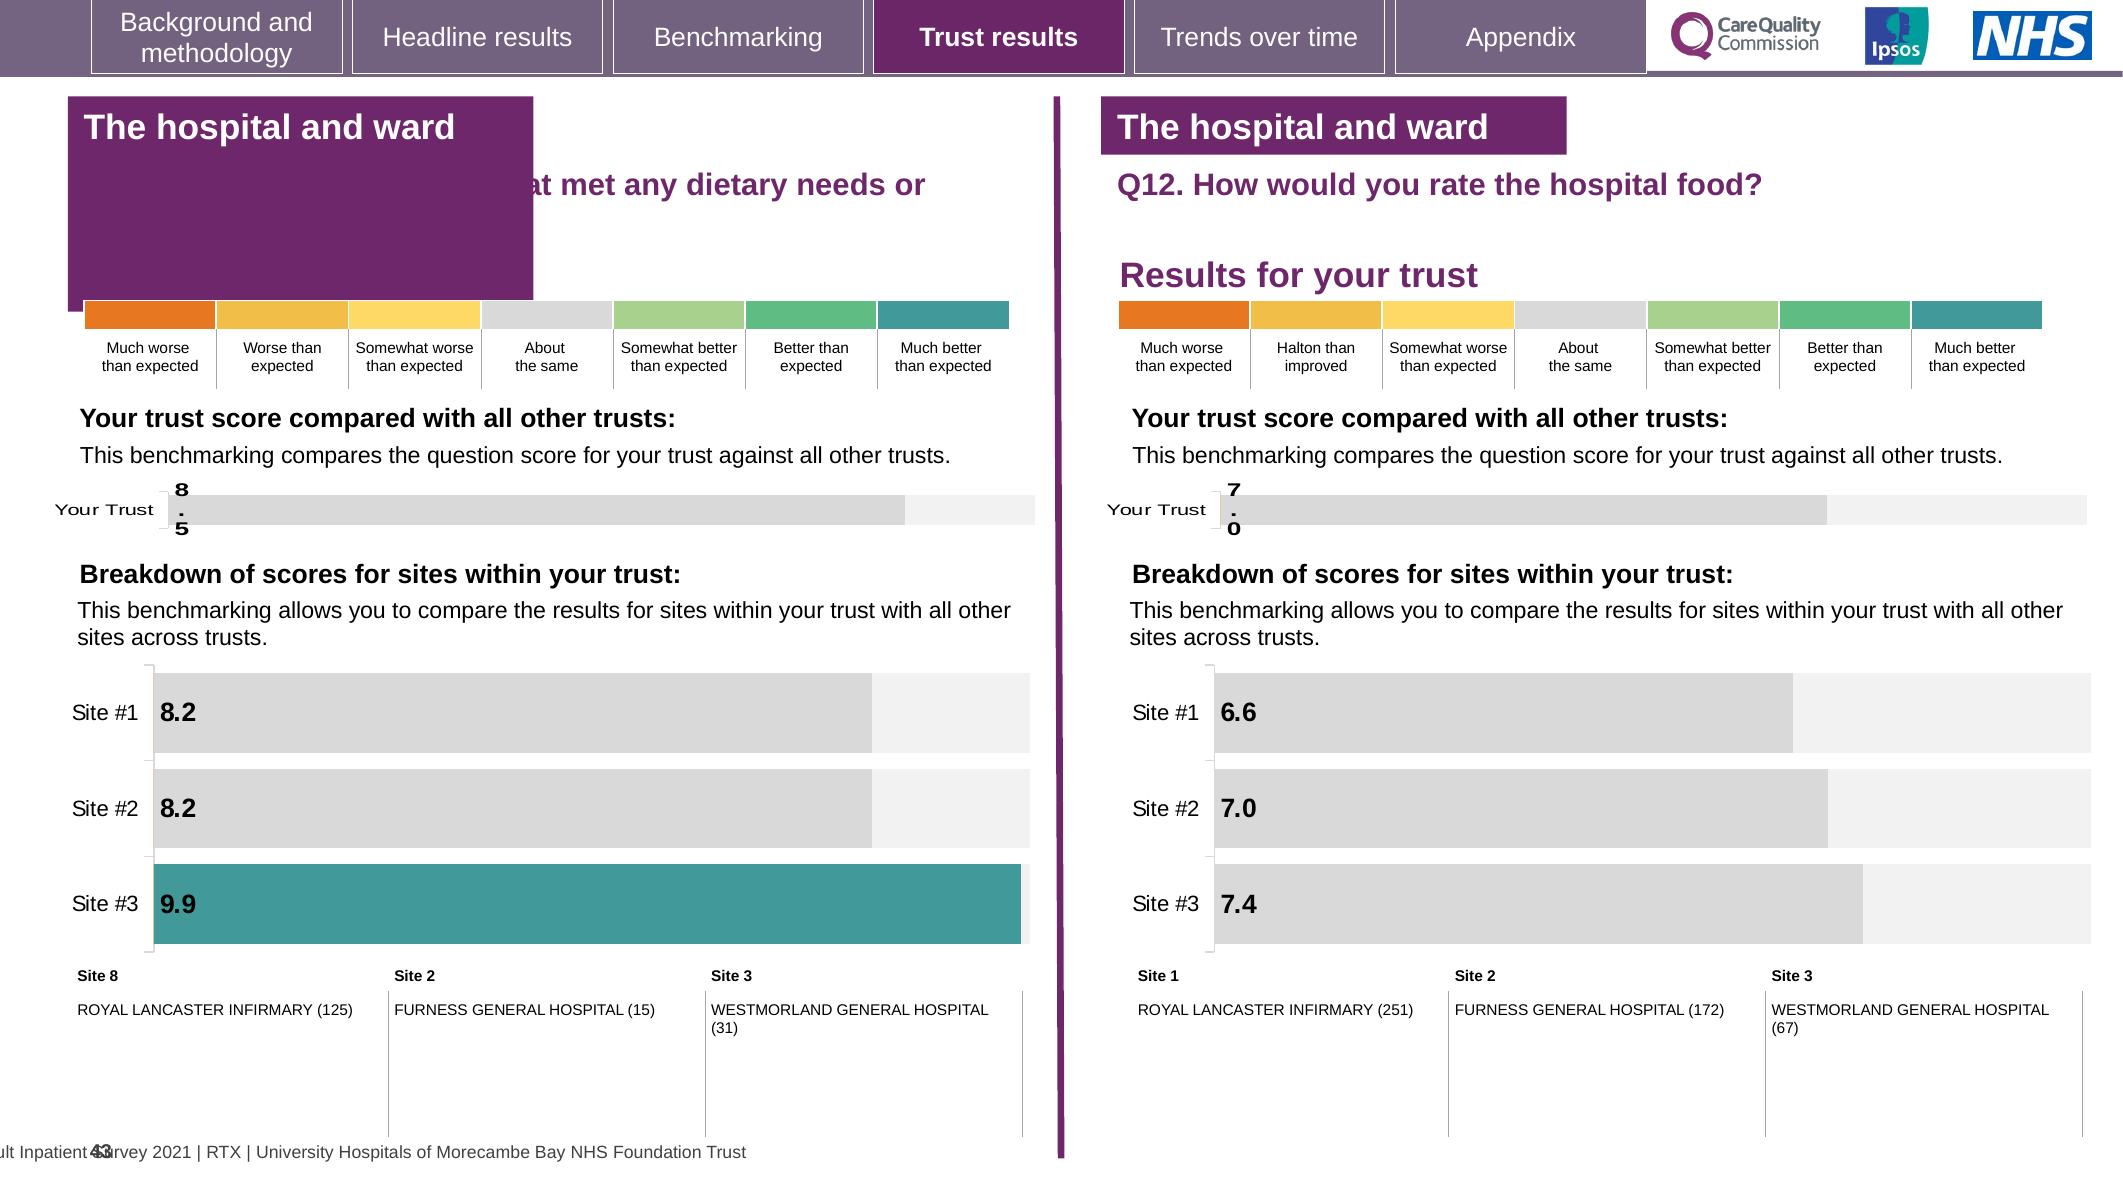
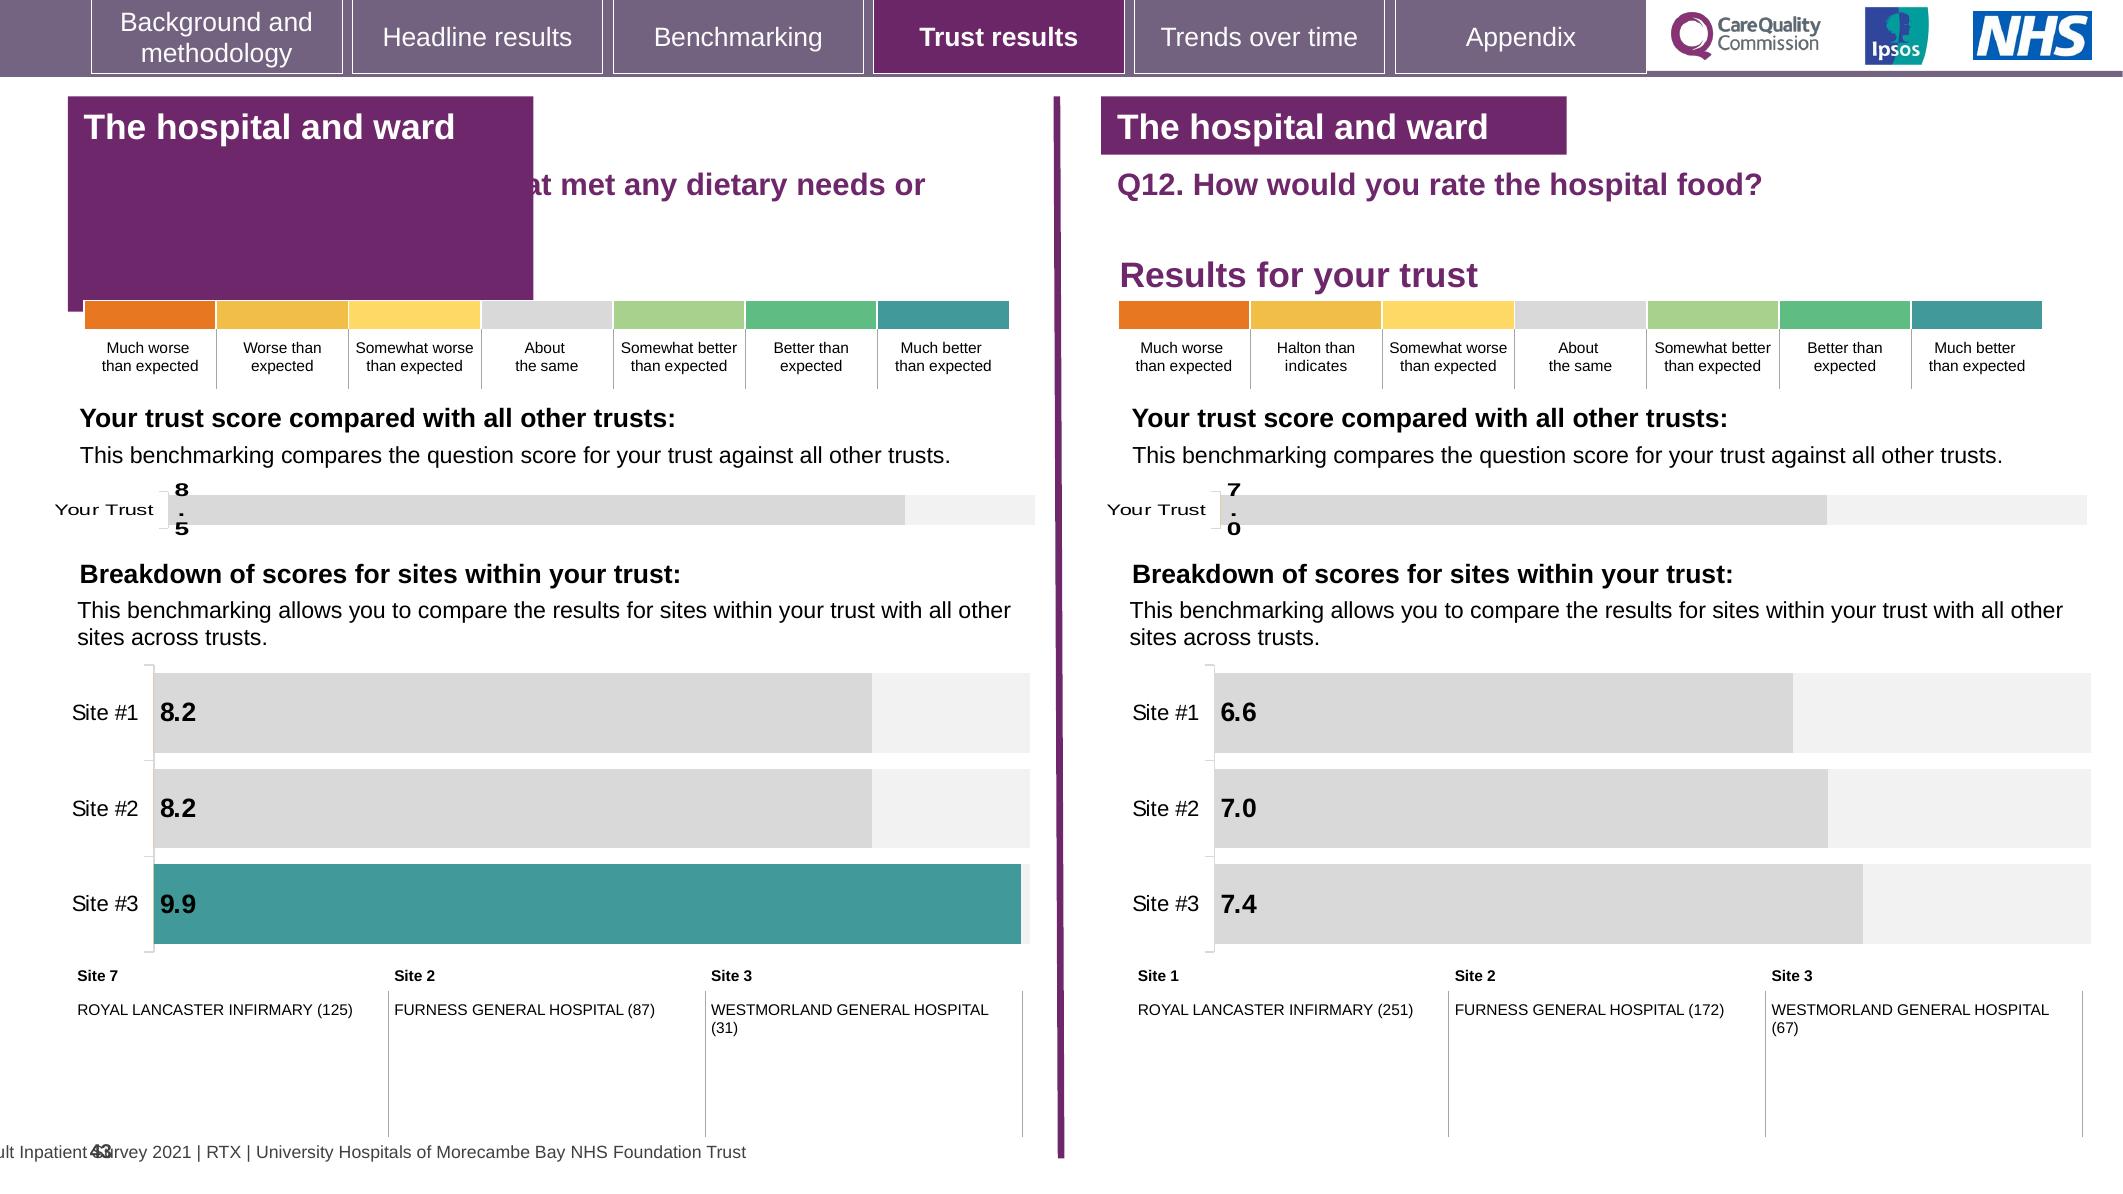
improved: improved -> indicates (1316, 366)
Site 8: 8 -> 7 (114, 976)
15: 15 -> 87 (641, 1011)
